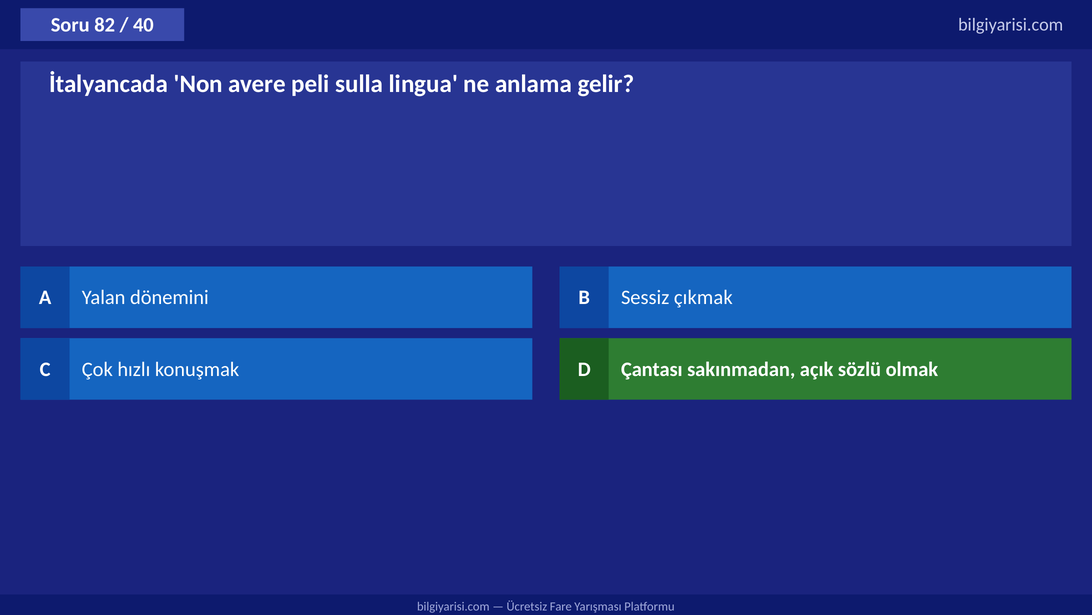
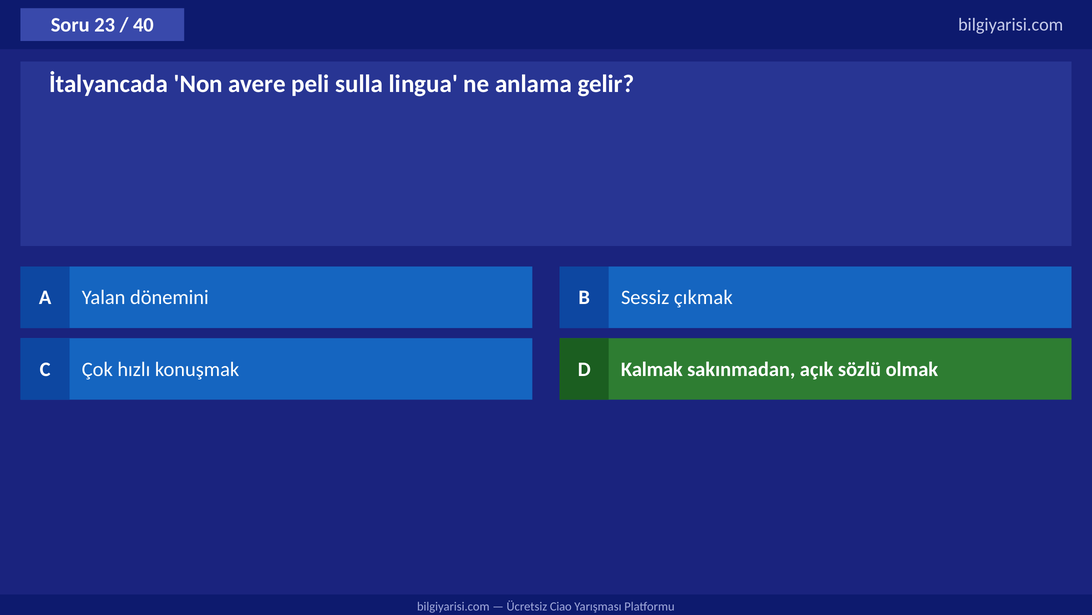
82: 82 -> 23 (105, 25)
Çantası: Çantası -> Kalmak (652, 369)
Fare: Fare -> Ciao (561, 606)
